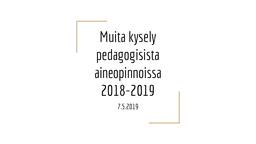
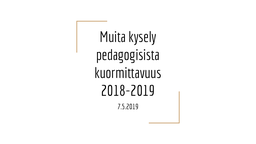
aineopinnoissa: aineopinnoissa -> kuormittavuus (128, 73)
